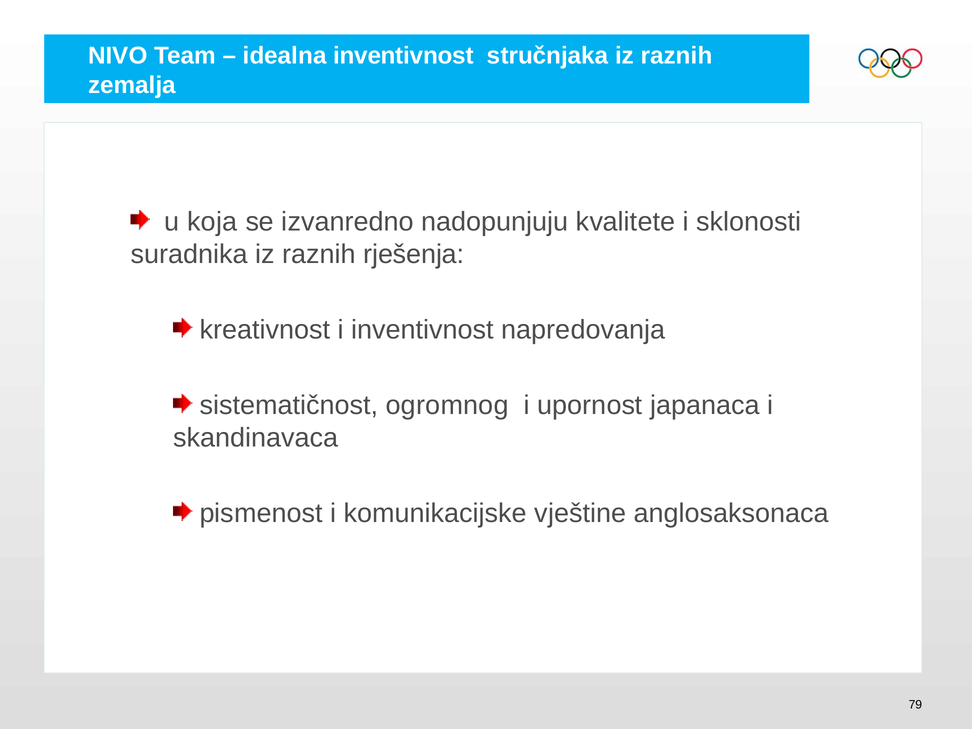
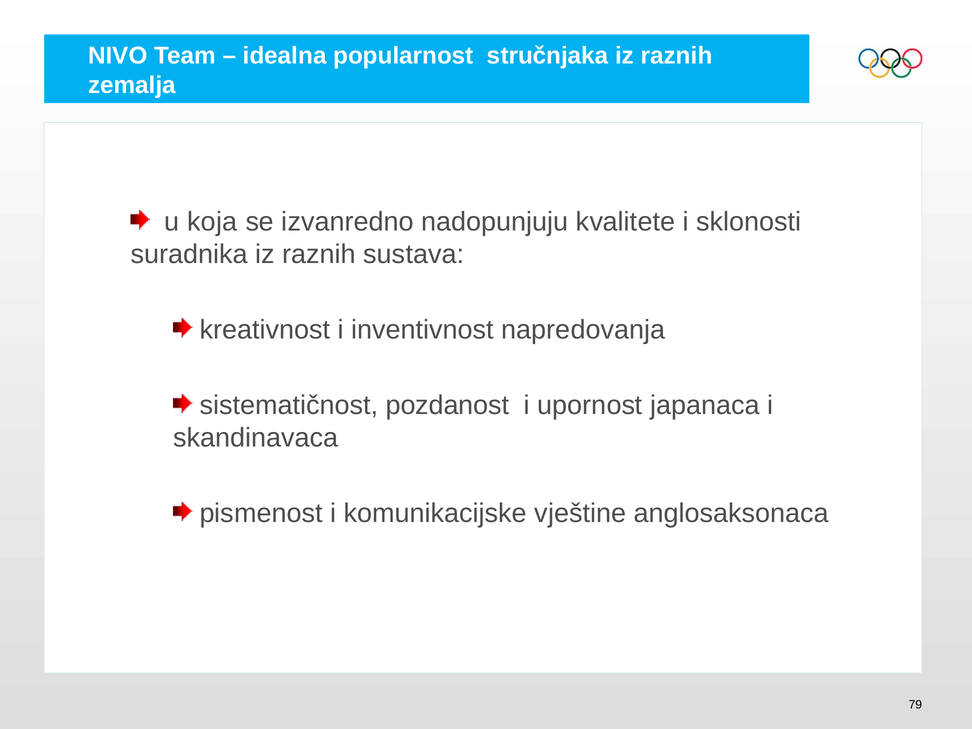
idealna inventivnost: inventivnost -> popularnost (403, 56)
rješenja: rješenja -> sustava (414, 254)
ogromnog: ogromnog -> pozdanost (447, 405)
